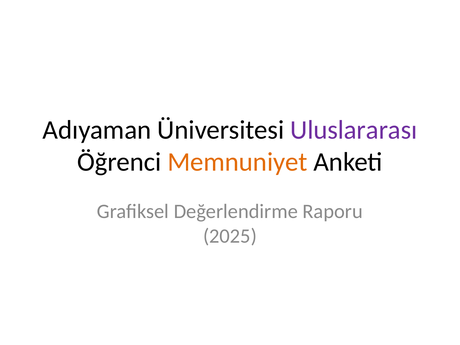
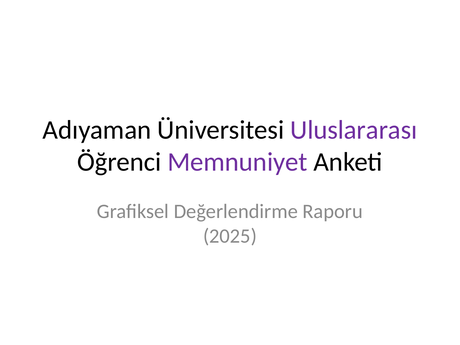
Memnuniyet colour: orange -> purple (237, 162)
